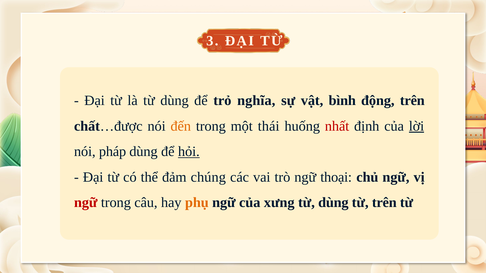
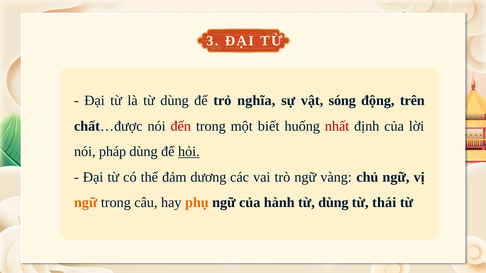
bình: bình -> sóng (342, 101)
đến colour: orange -> red (181, 126)
thái: thái -> biết (269, 126)
lời underline: present -> none (417, 126)
chúng: chúng -> dương (208, 177)
thoại: thoại -> vàng (336, 177)
ngữ colour: red -> orange (86, 203)
xưng: xưng -> hành (279, 203)
từ trên: trên -> thái (384, 203)
